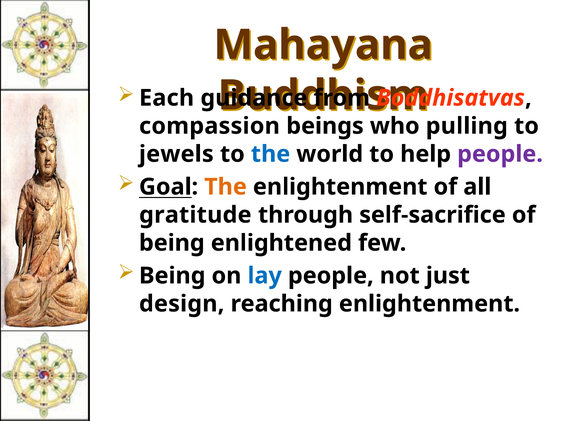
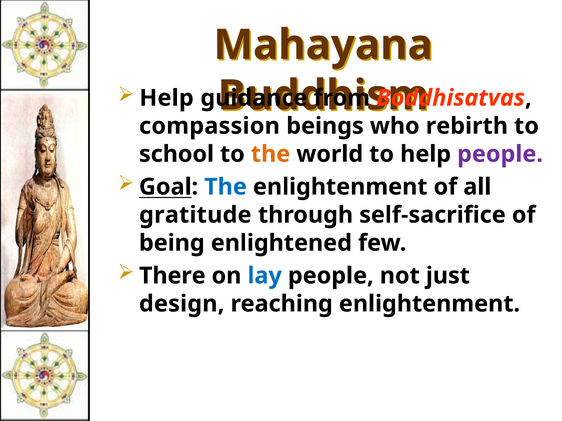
Each: Each -> Help (167, 98)
pulling: pulling -> rebirth (467, 126)
jewels: jewels -> school (176, 154)
the colour: blue -> orange (271, 154)
The colour: orange -> blue (226, 187)
Being: Being -> There (172, 276)
